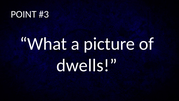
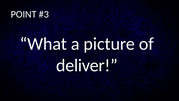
dwells: dwells -> deliver (87, 65)
